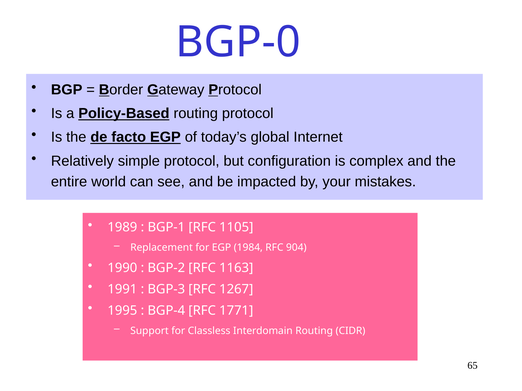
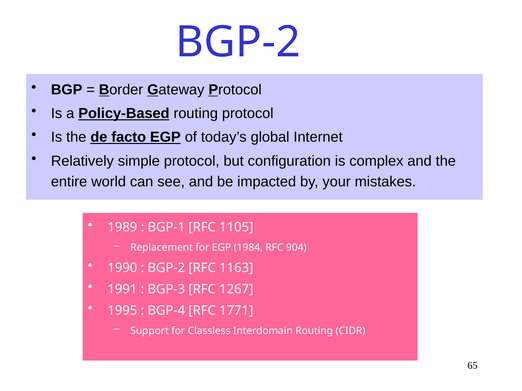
BGP-0: BGP-0 -> BGP-2 (238, 42)
